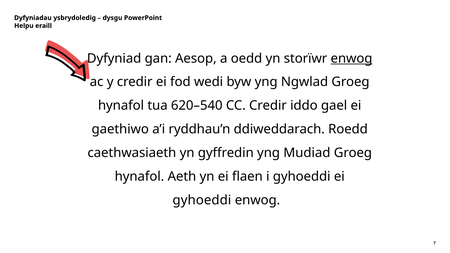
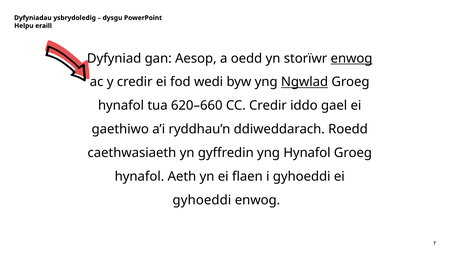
Ngwlad underline: none -> present (305, 82)
620–540: 620–540 -> 620–660 (197, 106)
yng Mudiad: Mudiad -> Hynafol (307, 153)
